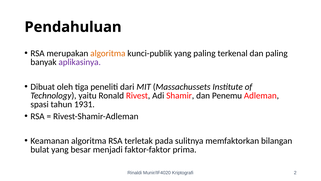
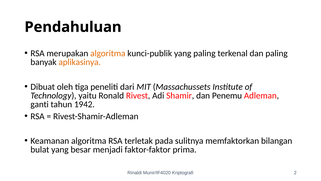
aplikasinya colour: purple -> orange (80, 62)
spasi: spasi -> ganti (40, 104)
1931: 1931 -> 1942 (84, 104)
